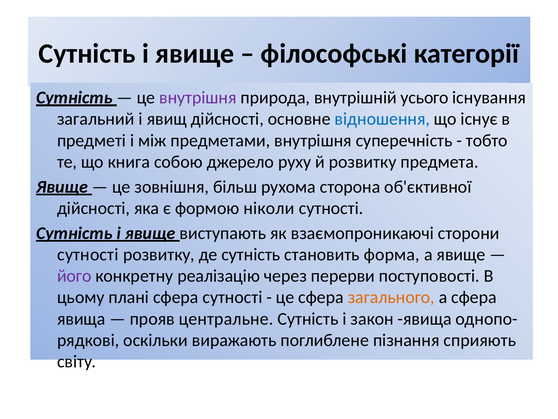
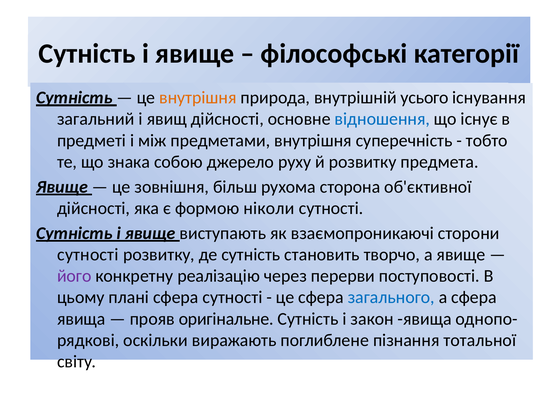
внутрішня colour: purple -> orange (198, 98)
книга: книга -> знака (129, 162)
форма: форма -> творчо (392, 254)
загального colour: orange -> blue (391, 297)
центральне: центральне -> оригінальне (226, 318)
сприяють: сприяють -> тотальної (480, 340)
